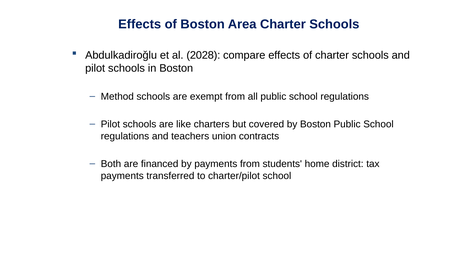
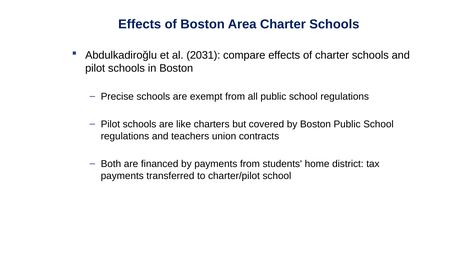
2028: 2028 -> 2031 (203, 55)
Method: Method -> Precise (117, 97)
